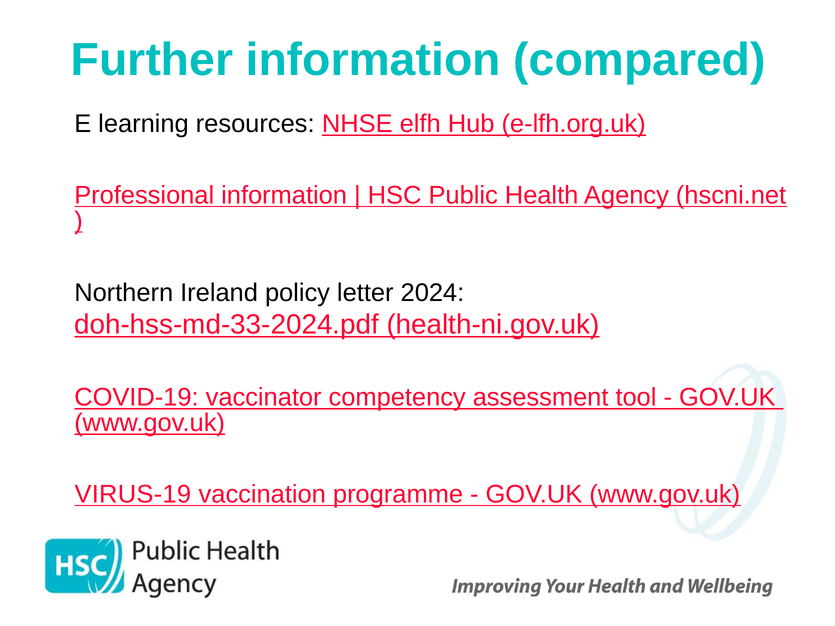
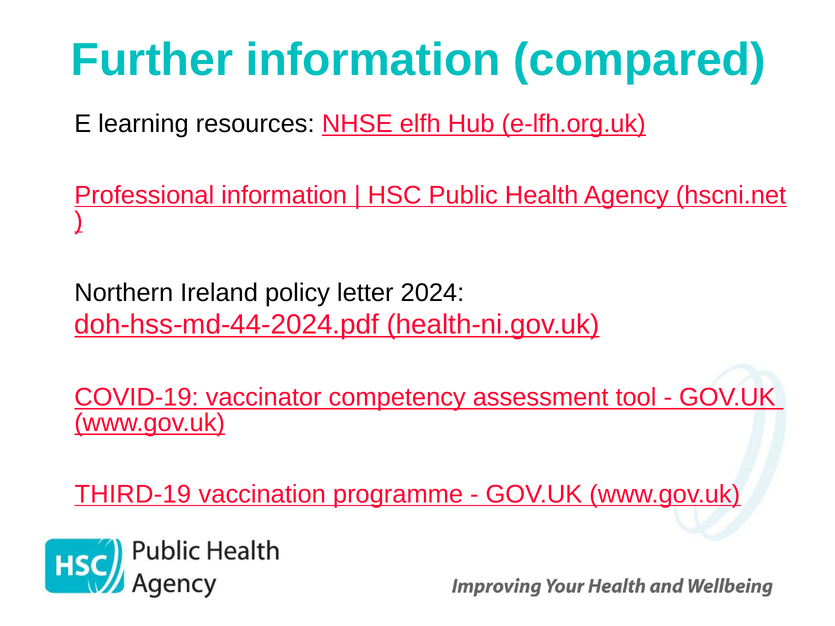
doh-hss-md-33-2024.pdf: doh-hss-md-33-2024.pdf -> doh-hss-md-44-2024.pdf (227, 325)
VIRUS-19: VIRUS-19 -> THIRD-19 (133, 494)
